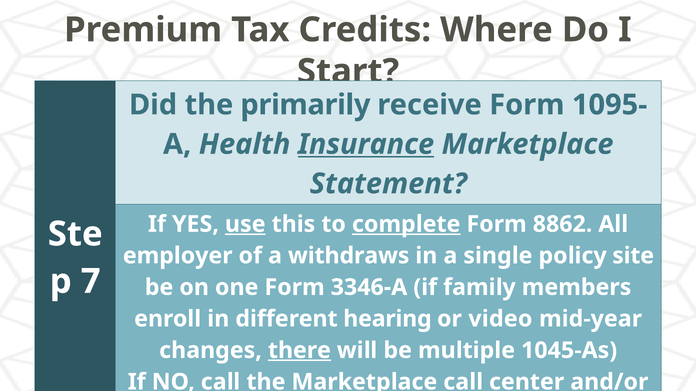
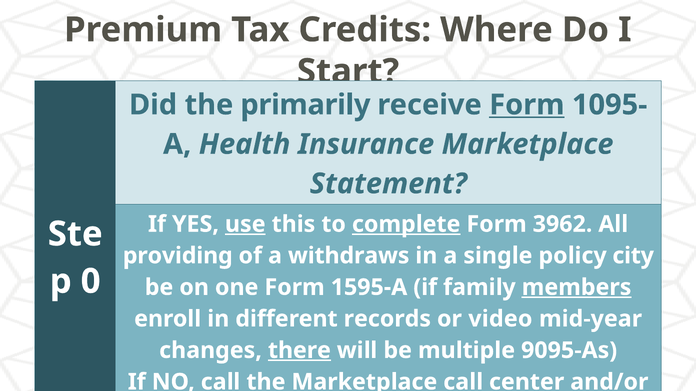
Form underline: none -> present (527, 105)
Insurance underline: present -> none (366, 144)
8862: 8862 -> 3962 (563, 224)
employer: employer -> providing (178, 256)
site: site -> city (633, 256)
7: 7 -> 0 (91, 282)
3346-A: 3346-A -> 1595-A (369, 288)
members underline: none -> present (577, 288)
hearing: hearing -> records (387, 319)
1045-As: 1045-As -> 9095-As (569, 351)
